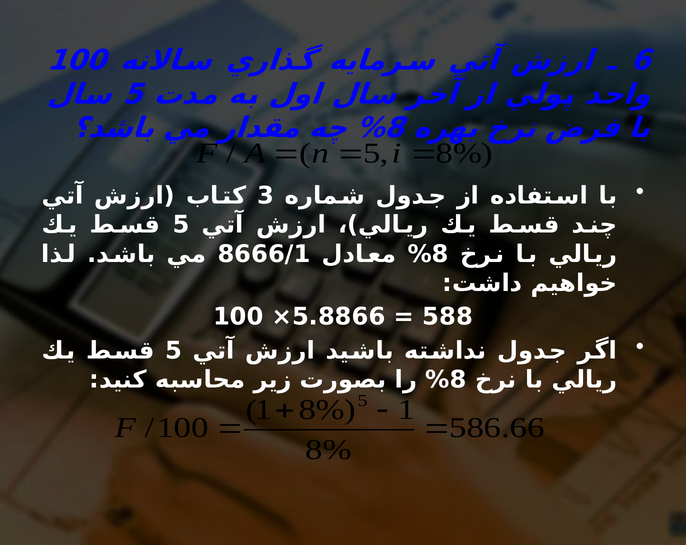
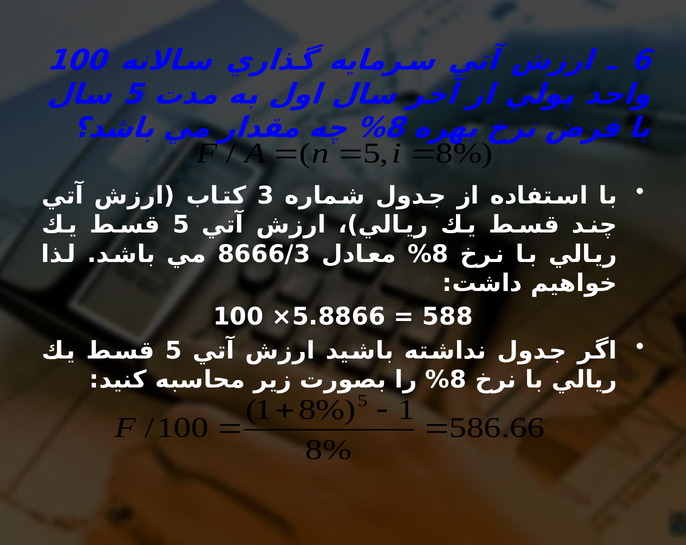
8666/1: 8666/1 -> 8666/3 (264, 254)
